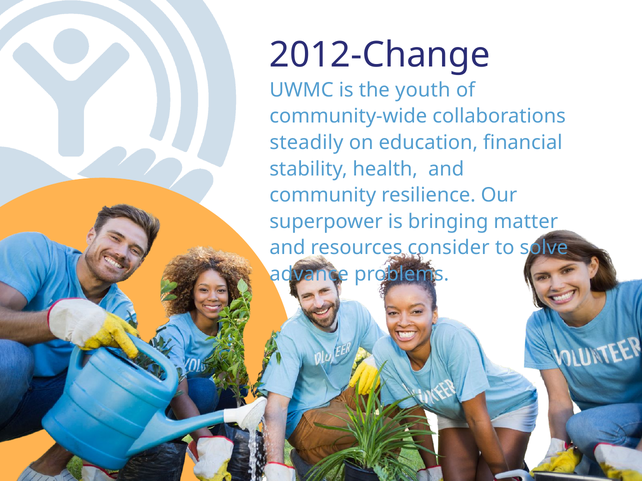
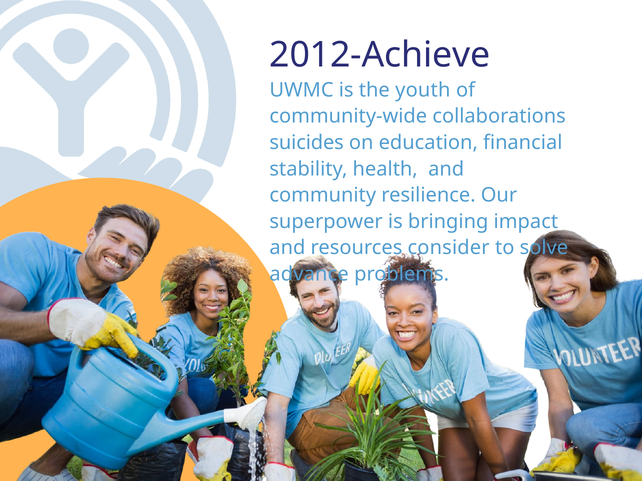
2012-Change: 2012-Change -> 2012-Achieve (380, 55)
steadily: steadily -> suicides (307, 143)
matter: matter -> impact (526, 222)
